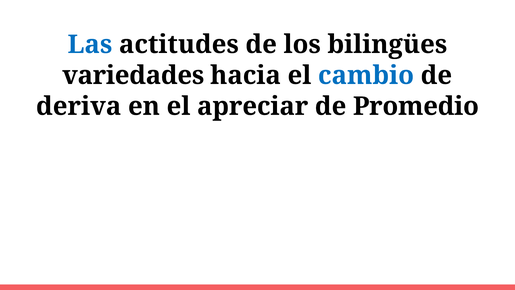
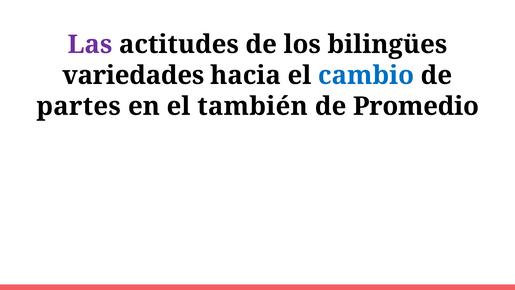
Las colour: blue -> purple (90, 44)
deriva: deriva -> partes (79, 106)
apreciar: apreciar -> también (252, 106)
